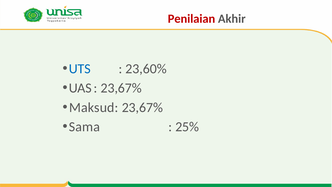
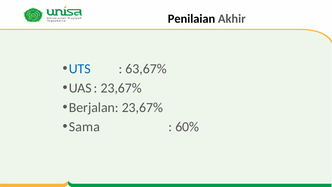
Penilaian colour: red -> black (191, 19)
23,60%: 23,60% -> 63,67% (146, 69)
Maksud: Maksud -> Berjalan (94, 107)
25%: 25% -> 60% (187, 127)
